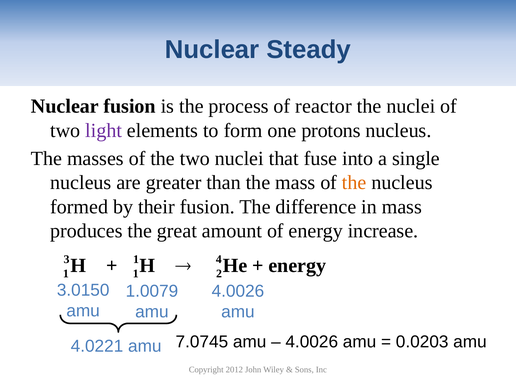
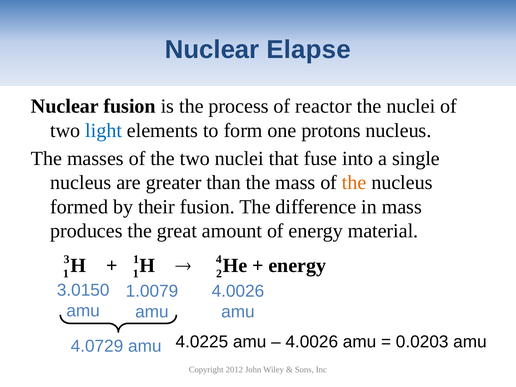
Steady: Steady -> Elapse (309, 50)
light colour: purple -> blue (104, 130)
increase: increase -> material (383, 231)
4.0221: 4.0221 -> 4.0729 (97, 346)
7.0745: 7.0745 -> 4.0225 (202, 342)
